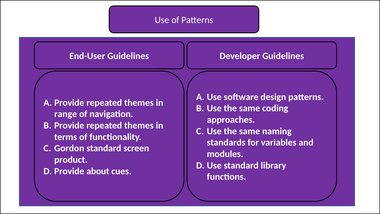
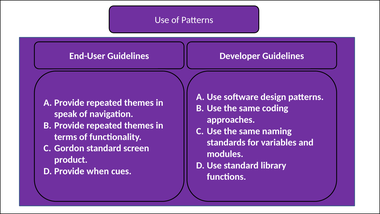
range: range -> speak (66, 114)
about: about -> when (98, 171)
